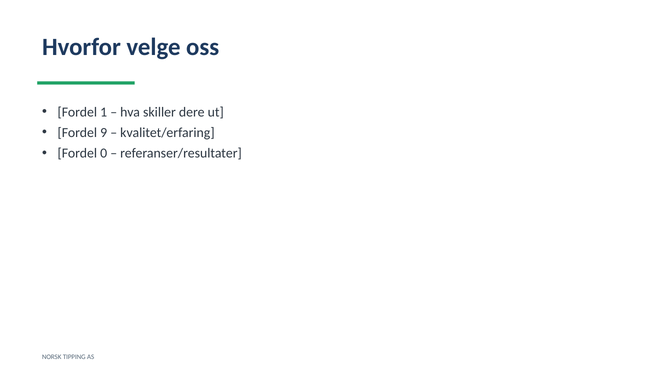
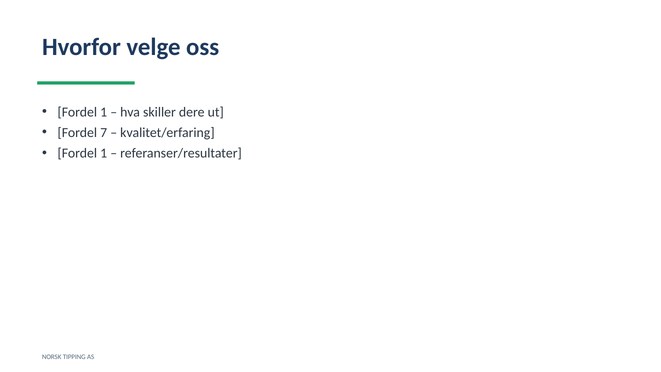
9: 9 -> 7 (104, 133)
0: 0 -> 1 (104, 153)
